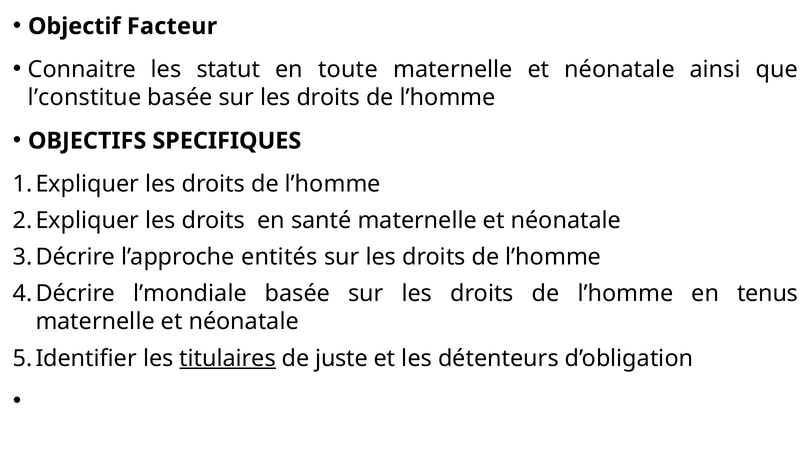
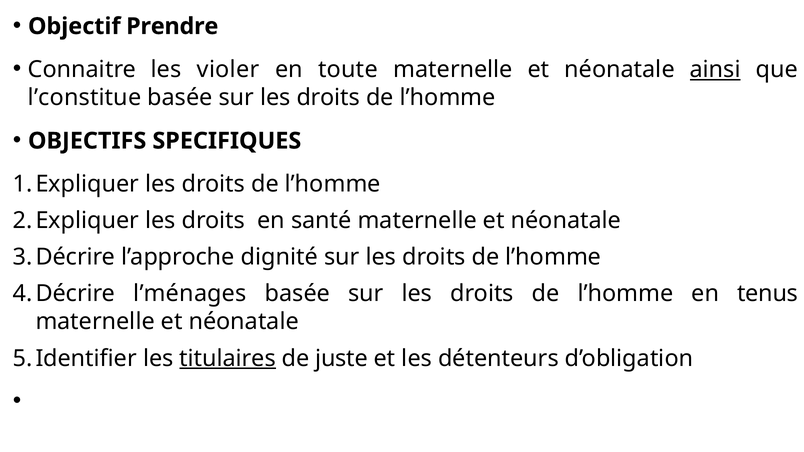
Facteur: Facteur -> Prendre (172, 26)
statut: statut -> violer (228, 70)
ainsi underline: none -> present (715, 70)
entités: entités -> dignité (279, 257)
l’mondiale: l’mondiale -> l’ménages (190, 294)
